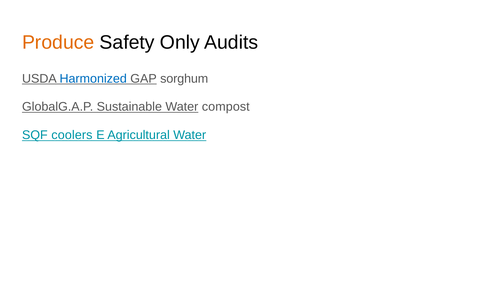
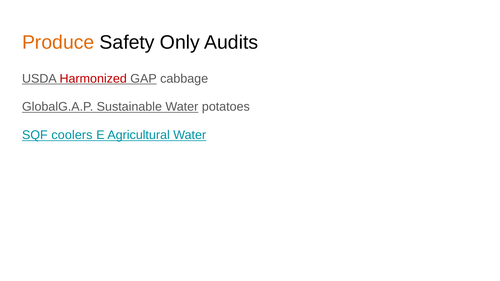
Harmonized colour: blue -> red (93, 79)
sorghum: sorghum -> cabbage (184, 79)
compost: compost -> potatoes (226, 107)
